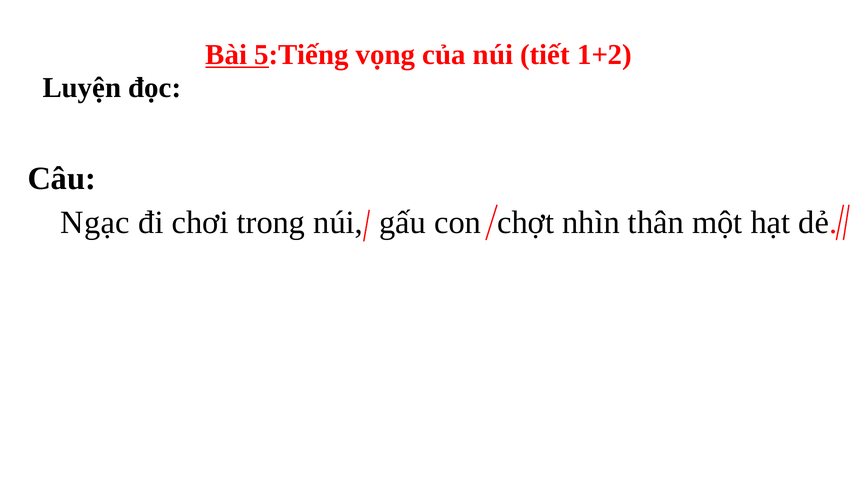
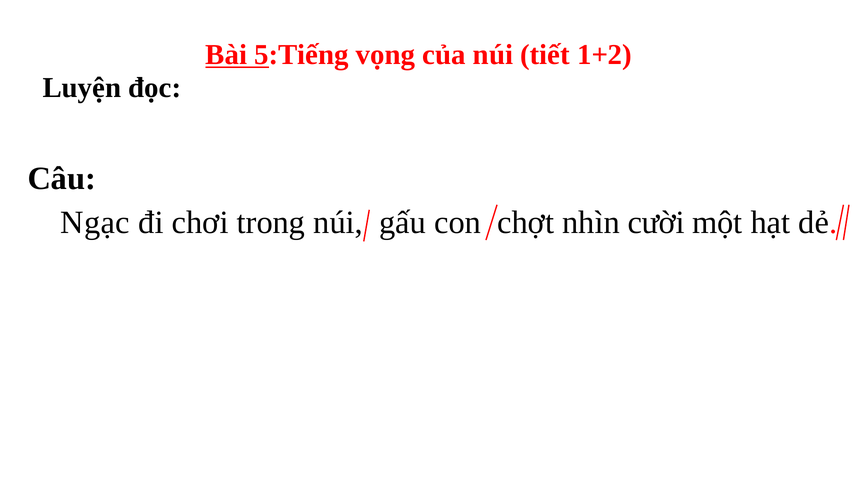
thân: thân -> cười (656, 223)
